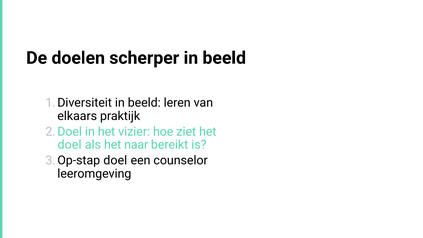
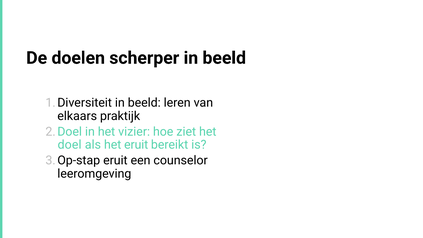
het naar: naar -> eruit (136, 145)
doel: doel -> eruit (115, 160)
